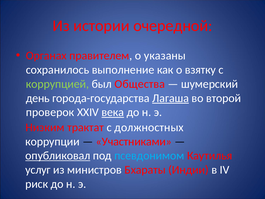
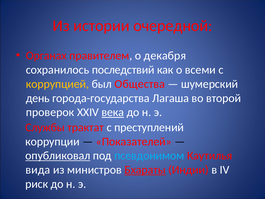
указаны: указаны -> декабря (165, 56)
выполнение: выполнение -> последствий (123, 70)
взятку: взятку -> всеми (200, 70)
коррупцией colour: light green -> yellow (57, 84)
Лагаша underline: present -> none (171, 98)
Низким: Низким -> Службы (45, 127)
должностных: должностных -> преступлений (149, 127)
Участниками: Участниками -> Показателей (134, 141)
услуг: услуг -> вида (38, 170)
Бхараты underline: none -> present (145, 170)
